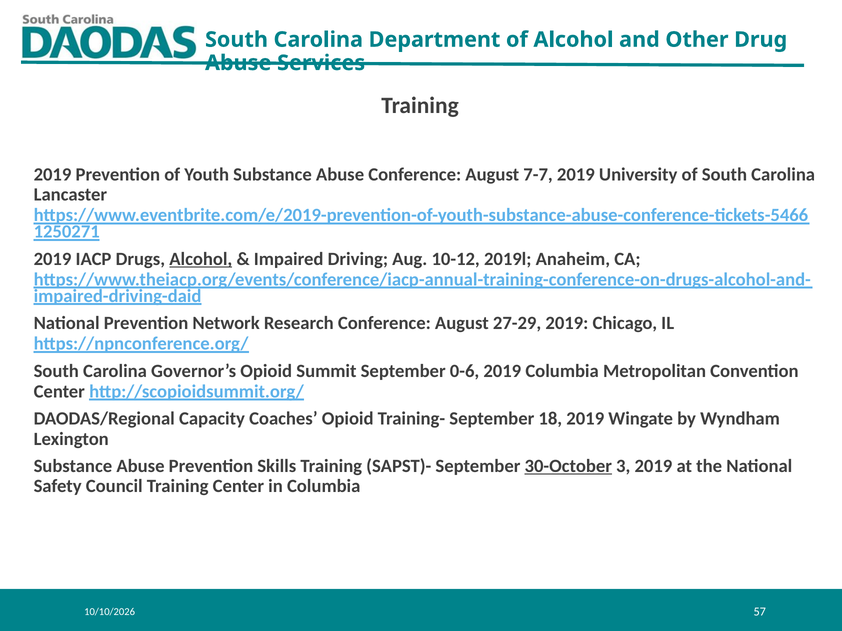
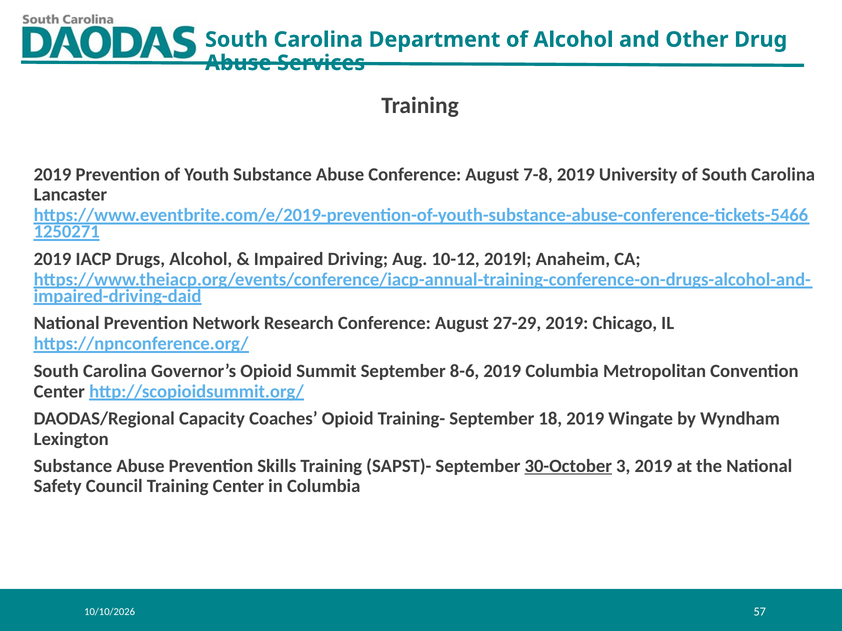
7-7: 7-7 -> 7-8 (538, 175)
Alcohol underline: present -> none (201, 259)
0-6: 0-6 -> 8-6 (465, 371)
